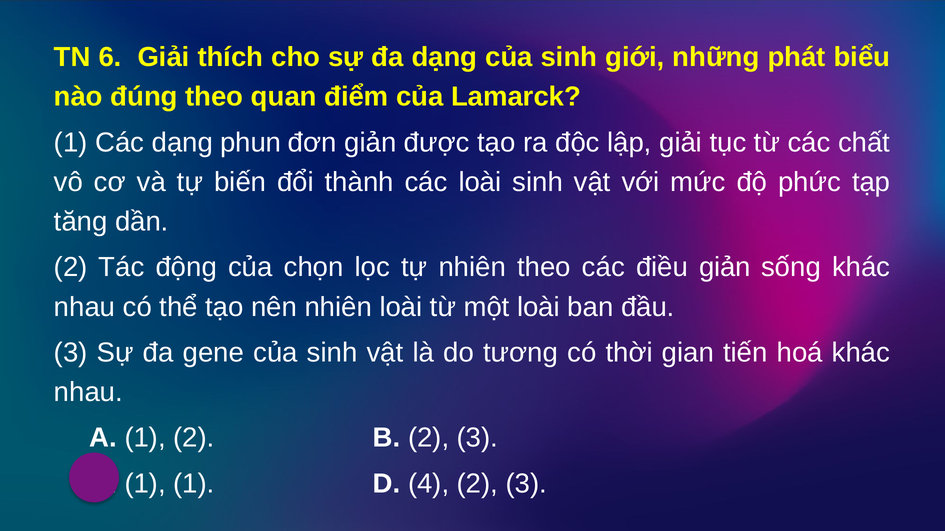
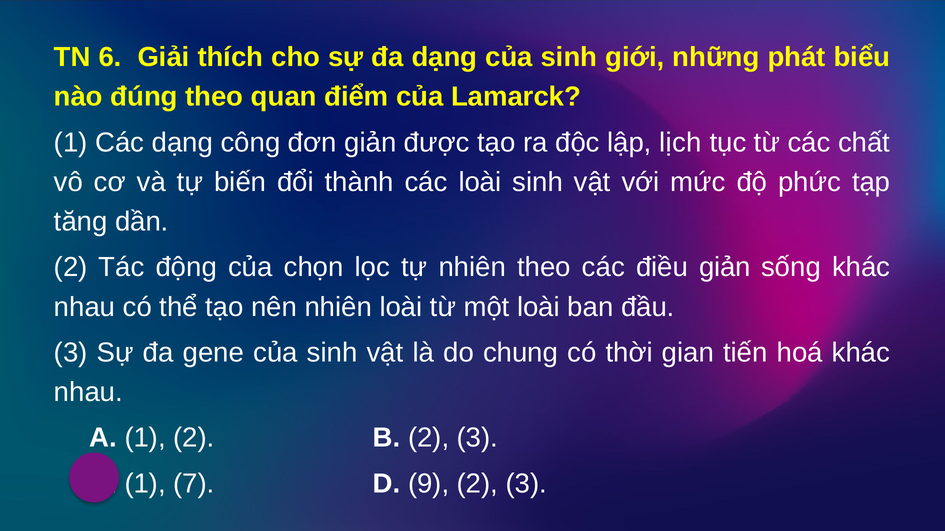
phun: phun -> công (251, 143)
lập giải: giải -> lịch (680, 143)
tương: tương -> chung (521, 353)
1 1: 1 -> 7 (194, 484)
4: 4 -> 9 (429, 484)
